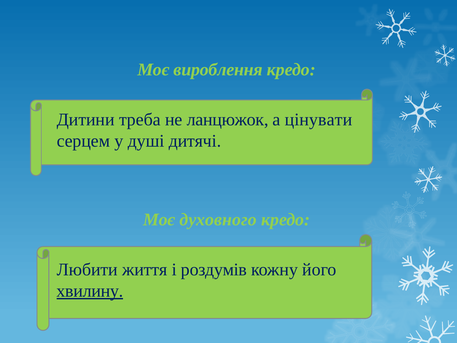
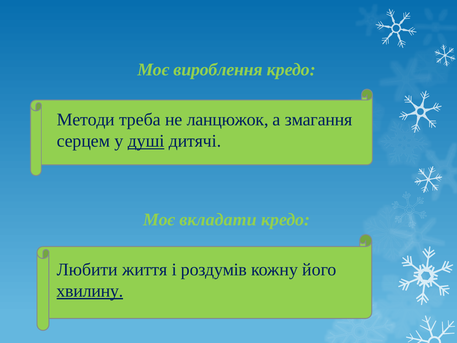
Дитини: Дитини -> Методи (86, 120)
цінувати: цінувати -> змагання (319, 120)
душі underline: none -> present (146, 141)
духовного: духовного -> вкладати (218, 220)
